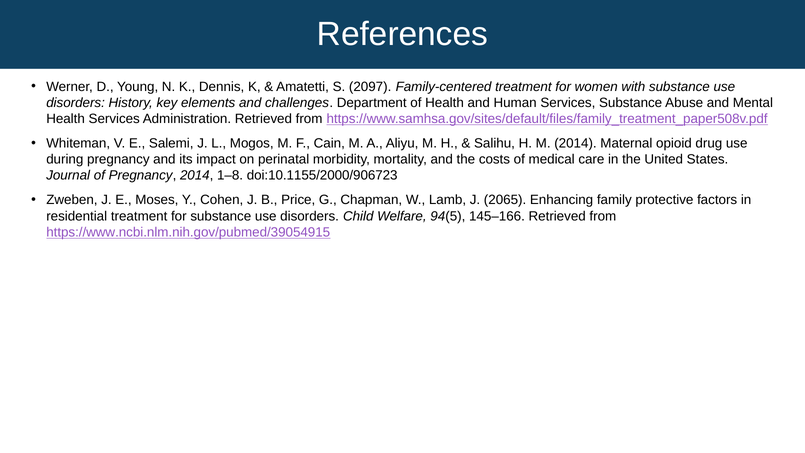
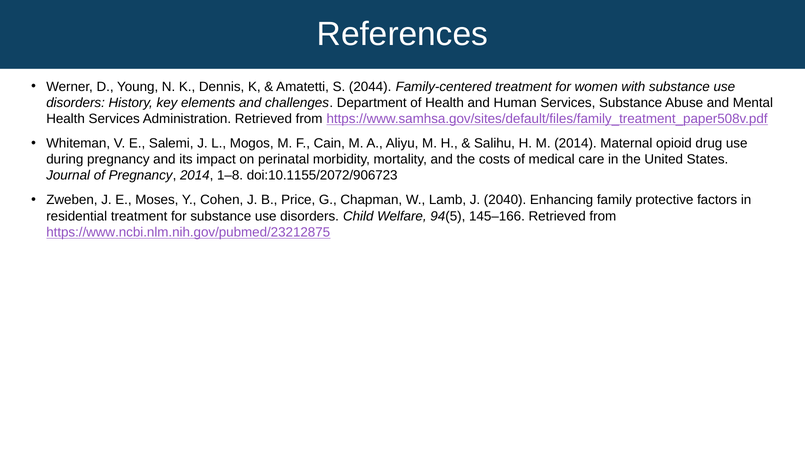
2097: 2097 -> 2044 (370, 87)
doi:10.1155/2000/906723: doi:10.1155/2000/906723 -> doi:10.1155/2072/906723 (322, 175)
2065: 2065 -> 2040 (505, 200)
https://www.ncbi.nlm.nih.gov/pubmed/39054915: https://www.ncbi.nlm.nih.gov/pubmed/39054915 -> https://www.ncbi.nlm.nih.gov/pubmed/23212875 (188, 232)
